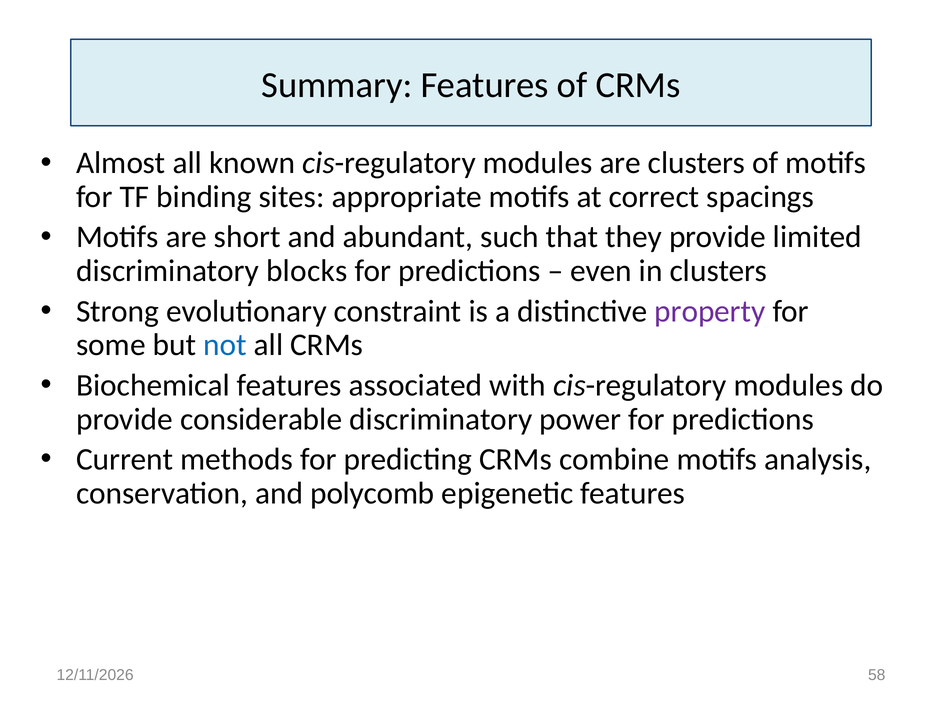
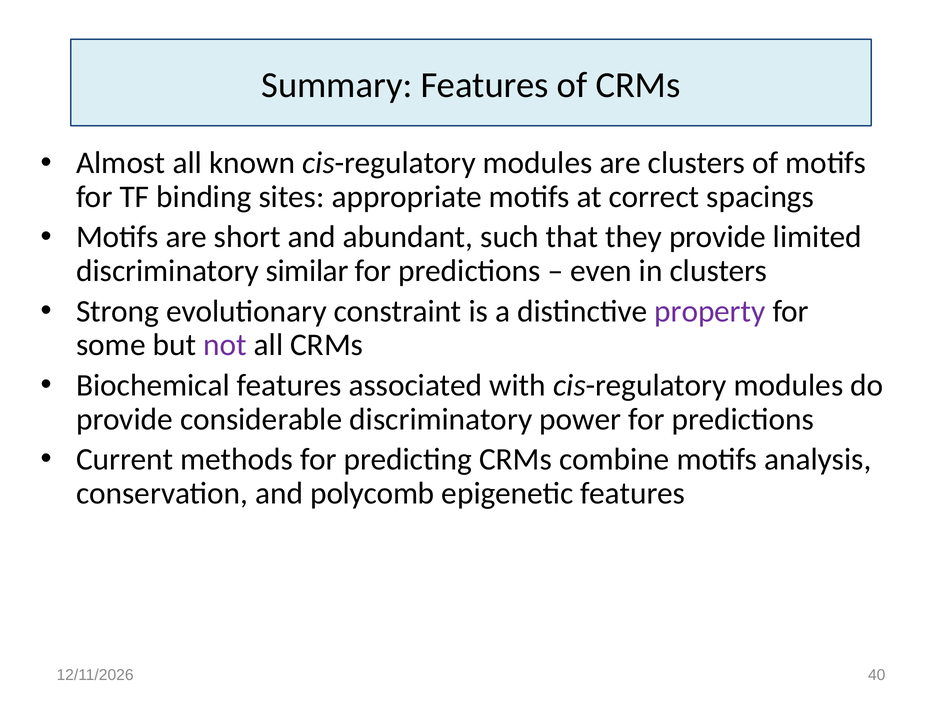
blocks: blocks -> similar (307, 271)
not colour: blue -> purple (225, 345)
58: 58 -> 40 (877, 675)
